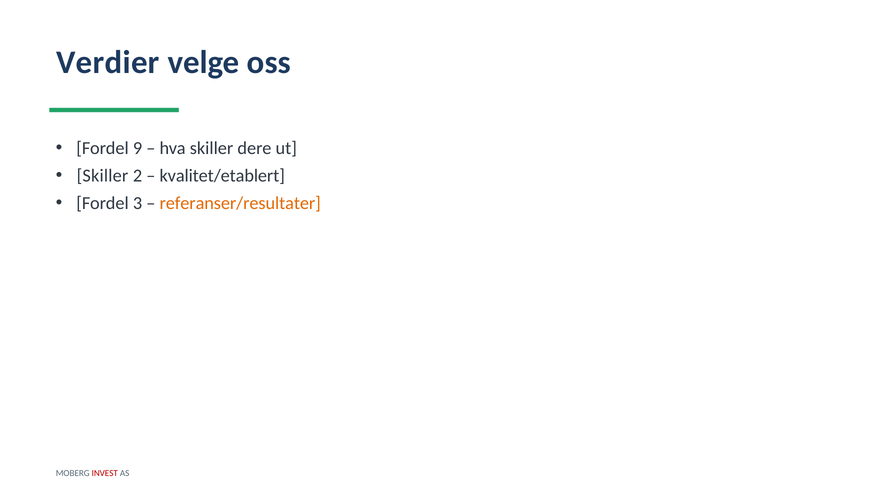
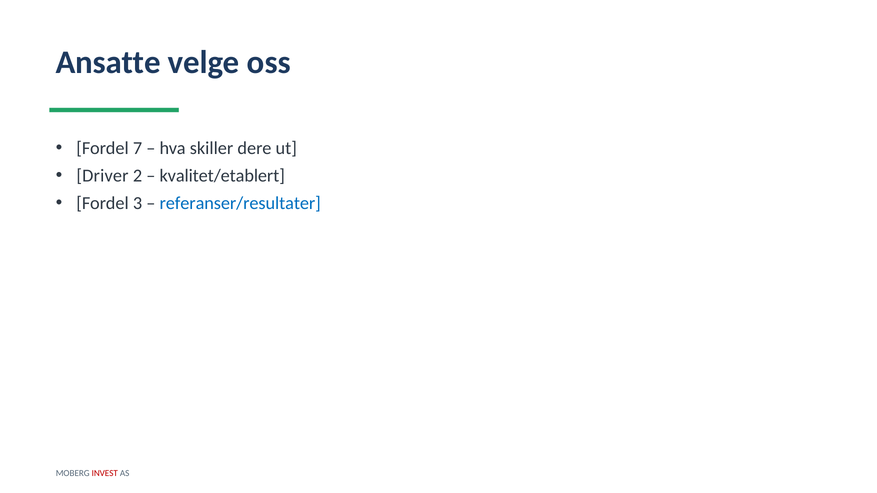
Verdier: Verdier -> Ansatte (108, 63)
9: 9 -> 7 (138, 149)
Skiller: Skiller -> Driver (102, 176)
referanser/resultater colour: orange -> blue (240, 203)
